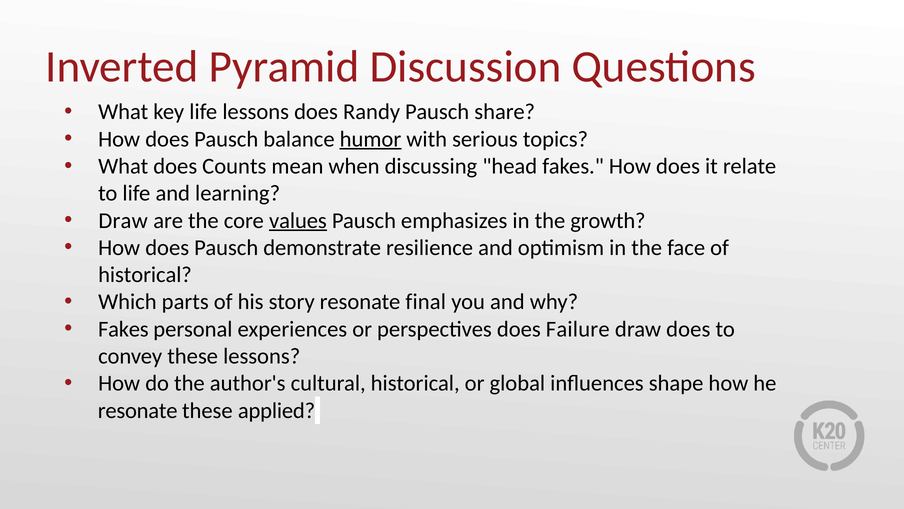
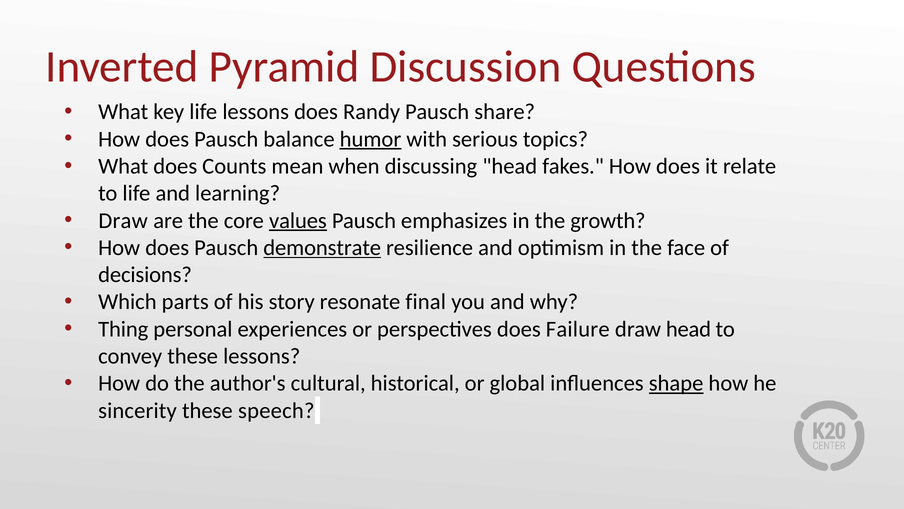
demonstrate underline: none -> present (322, 247)
historical: historical -> decisions (145, 275)
Fakes: Fakes -> Thing (123, 329)
draw does: does -> head (688, 329)
shape underline: none -> present (676, 383)
resonate: resonate -> sincerity (137, 410)
applied: applied -> speech (276, 410)
